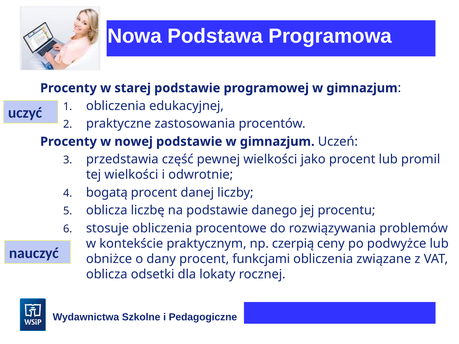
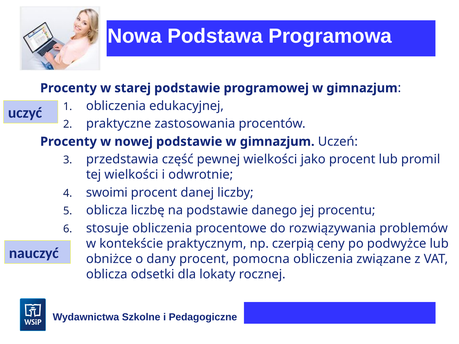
bogatą: bogatą -> swoimi (107, 193)
funkcjami: funkcjami -> pomocna (261, 259)
